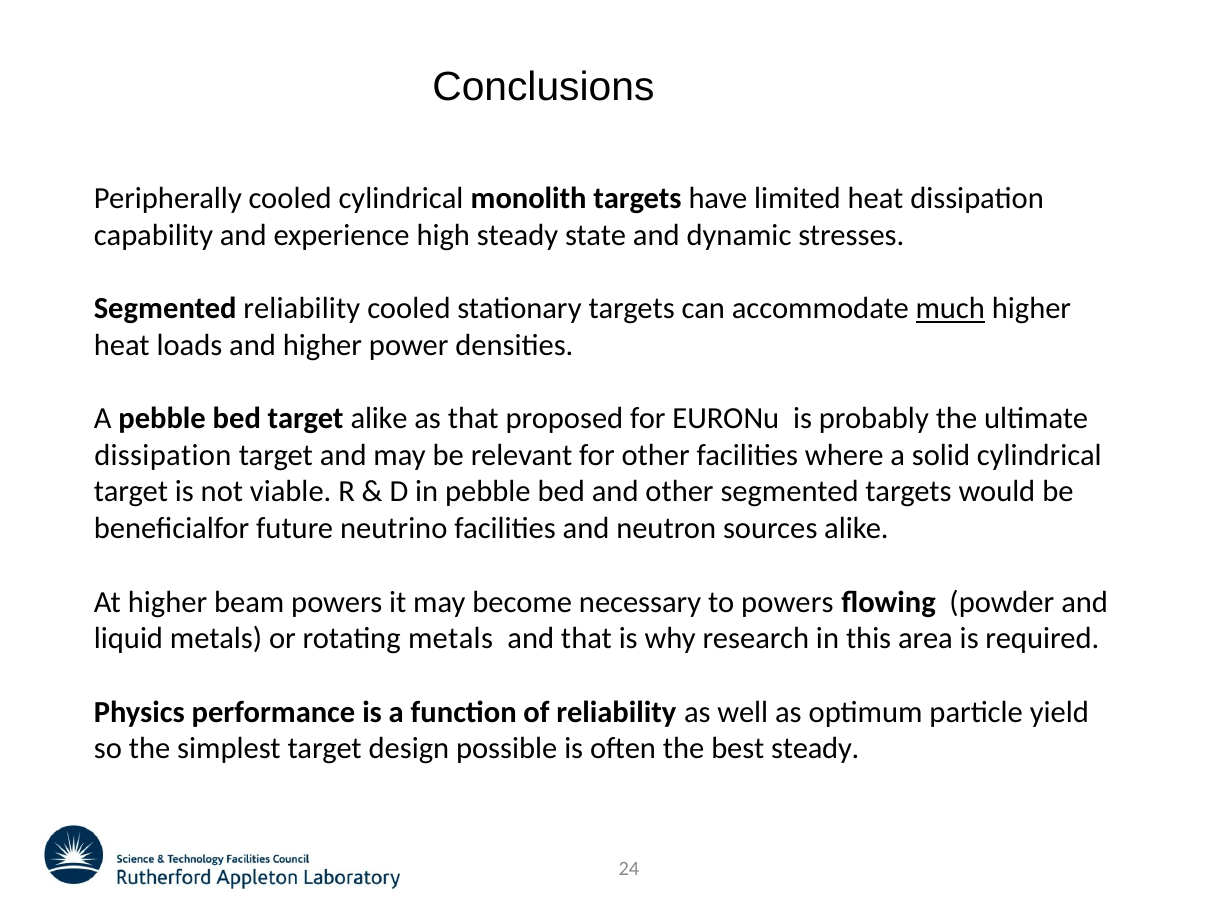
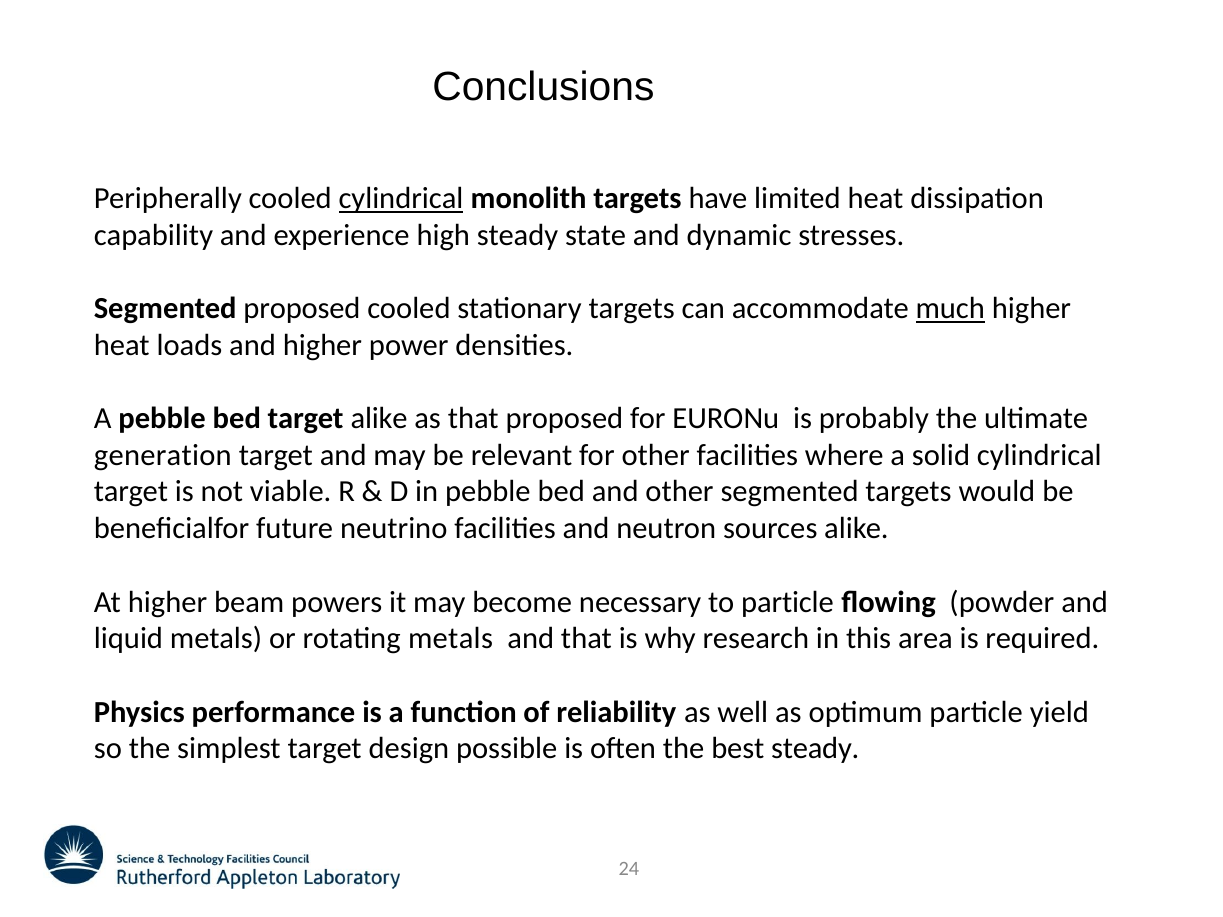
cylindrical underline: none -> present (401, 198)
Segmented reliability: reliability -> proposed (302, 309)
dissipation: dissipation -> generation (163, 455)
to powers: powers -> particle (787, 602)
